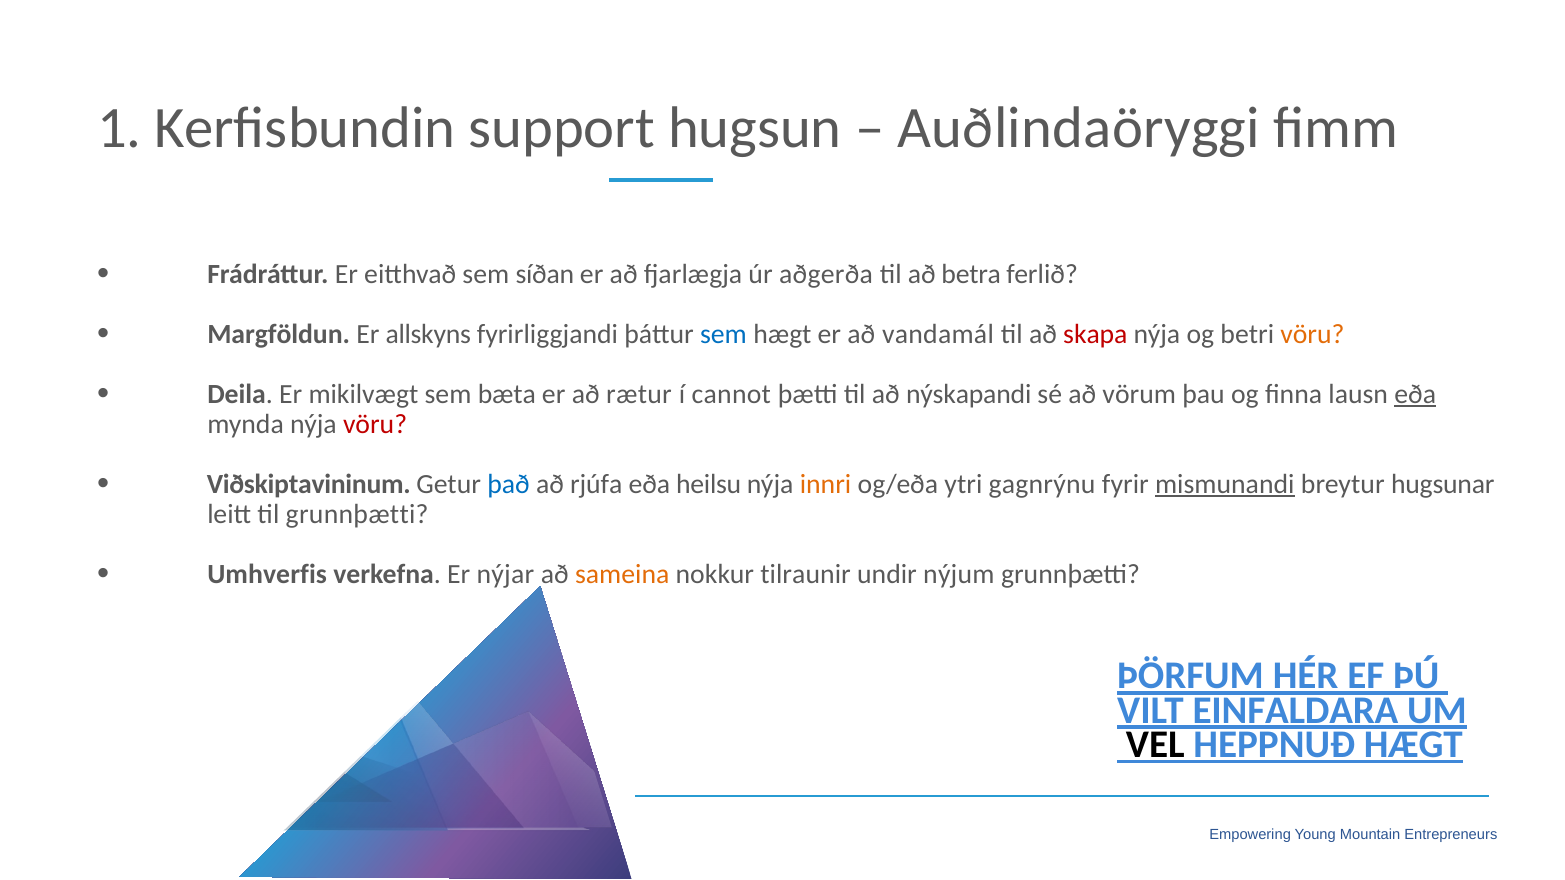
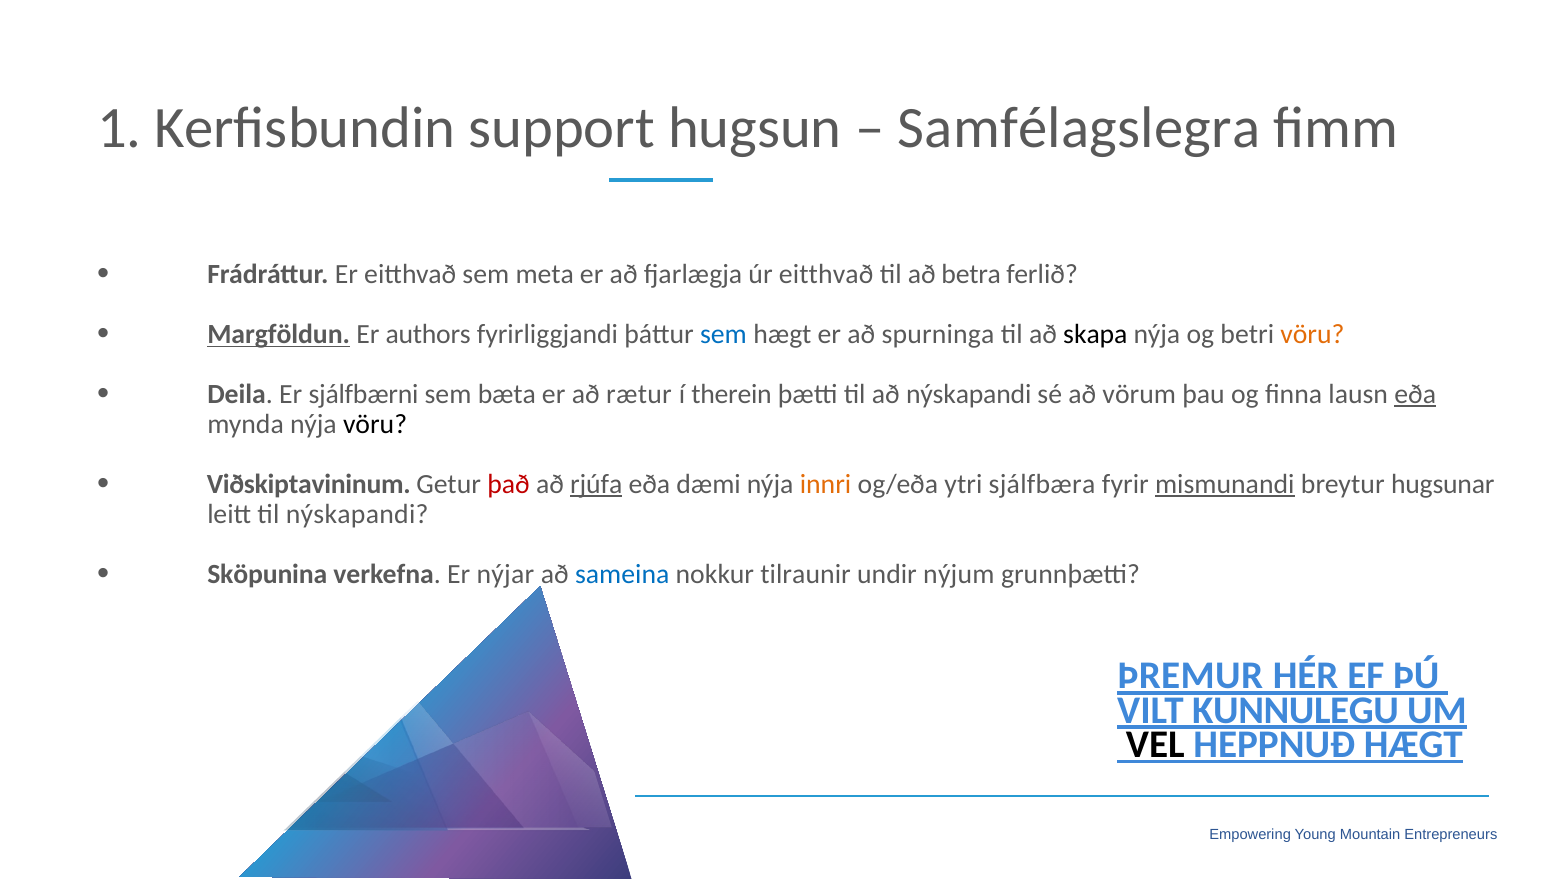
Auðlindaöryggi: Auðlindaöryggi -> Samfélagslegra (1079, 128)
síðan: síðan -> meta (545, 275)
úr aðgerða: aðgerða -> eitthvað (826, 275)
Margföldun underline: none -> present (279, 335)
allskyns: allskyns -> authors (428, 335)
vandamál: vandamál -> spurninga (938, 335)
skapa colour: red -> black (1095, 335)
mikilvægt: mikilvægt -> sjálfbærni (364, 394)
cannot: cannot -> therein (732, 394)
vöru colour: red -> black (375, 424)
það colour: blue -> red (509, 484)
rjúfa underline: none -> present (596, 484)
heilsu: heilsu -> dæmi (709, 484)
gagnrýnu: gagnrýnu -> sjálfbæra (1042, 484)
til grunnþætti: grunnþætti -> nýskapandi (357, 514)
Umhverfis: Umhverfis -> Sköpunina (267, 574)
sameina colour: orange -> blue (622, 574)
ÞÖRFUM: ÞÖRFUM -> ÞREMUR (1190, 676)
EINFALDARA: EINFALDARA -> KUNNULEGU (1296, 711)
